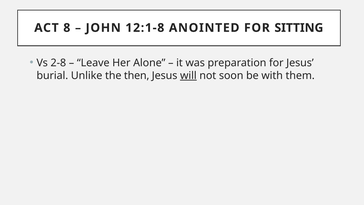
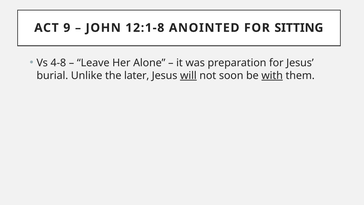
8: 8 -> 9 (67, 28)
2-8: 2-8 -> 4-8 (58, 63)
then: then -> later (137, 75)
with underline: none -> present (272, 75)
